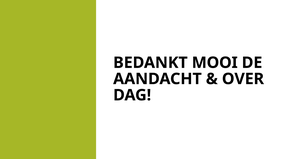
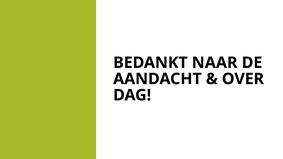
MOOI: MOOI -> NAAR (215, 63)
